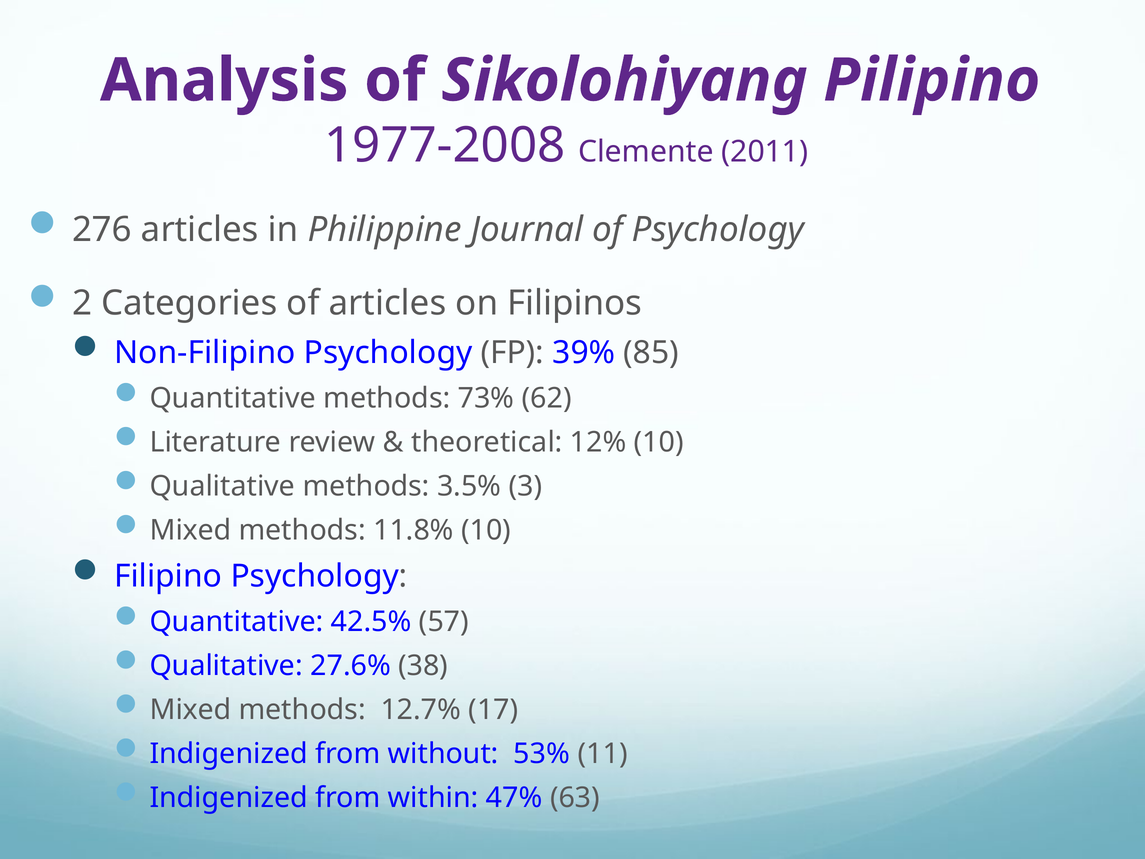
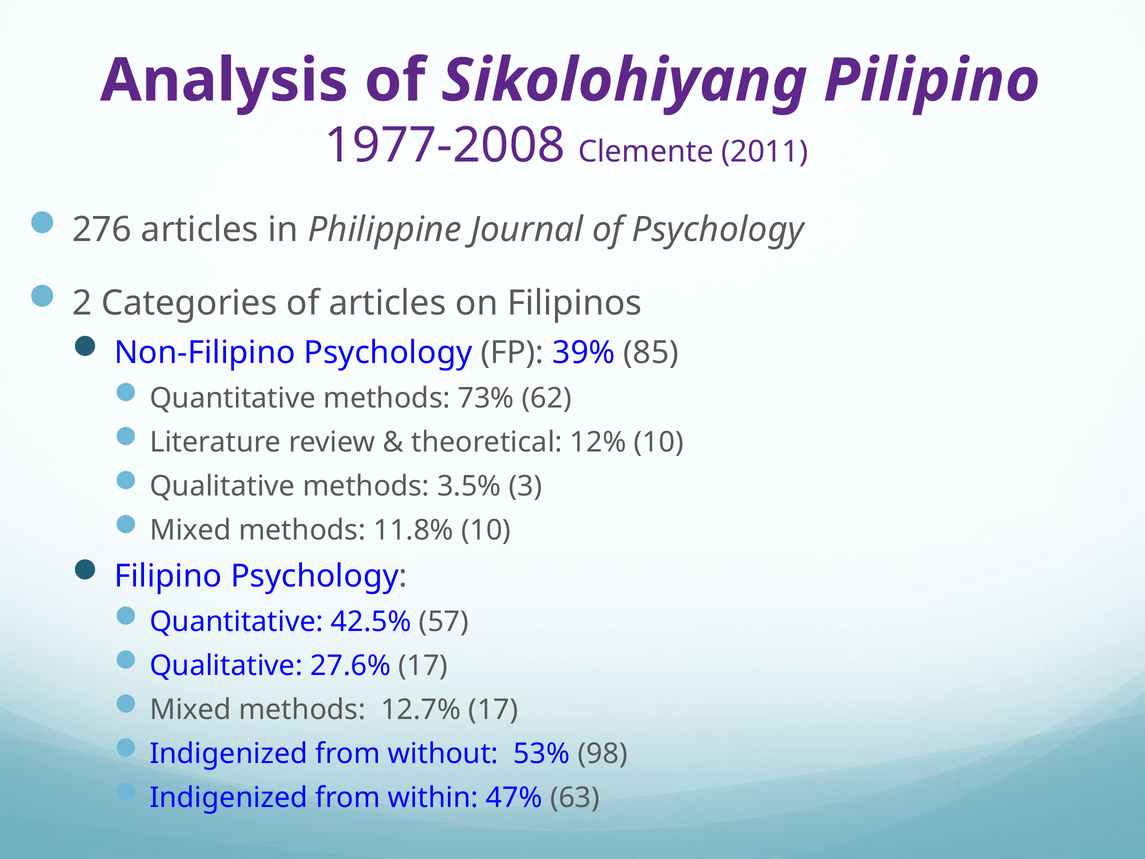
27.6% 38: 38 -> 17 (423, 666)
11: 11 -> 98 (603, 753)
